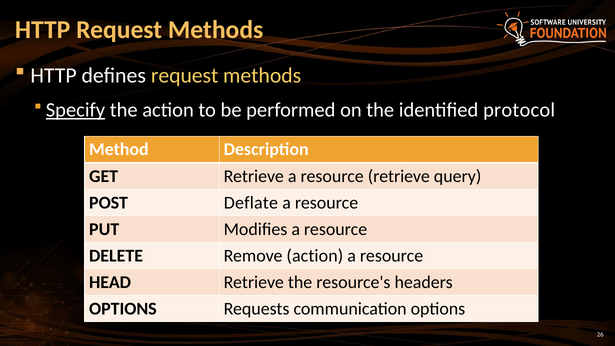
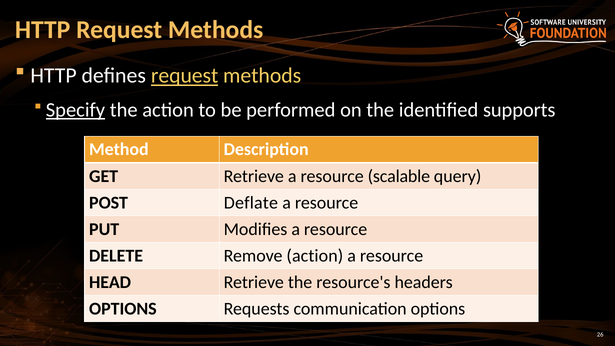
request underline: none -> present (185, 76)
protocol: protocol -> supports (519, 110)
resource retrieve: retrieve -> scalable (399, 176)
